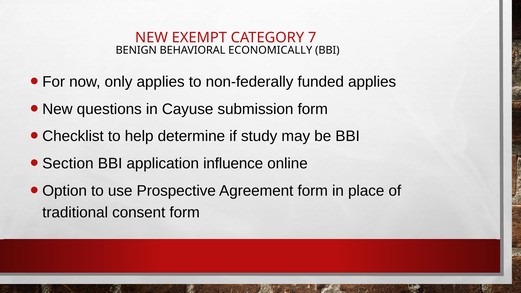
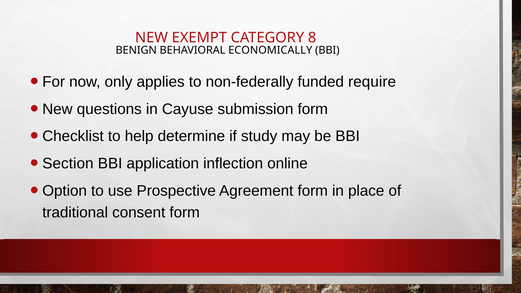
7: 7 -> 8 (312, 38)
funded applies: applies -> require (372, 82)
influence: influence -> inflection (233, 164)
